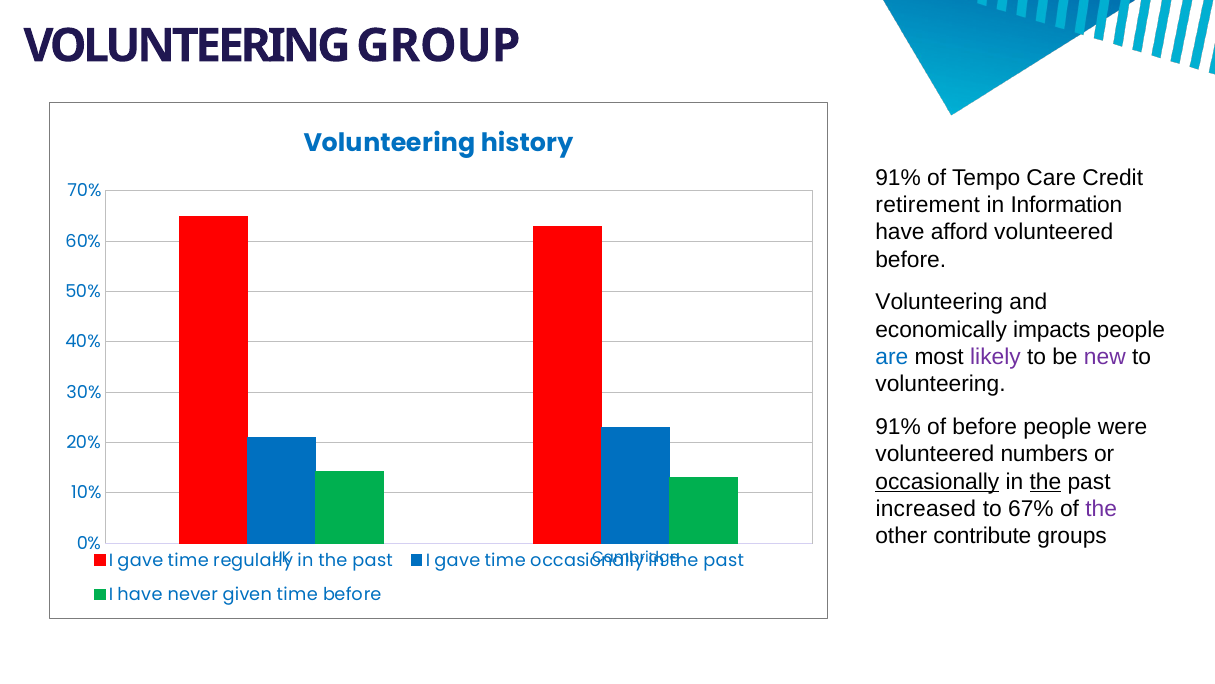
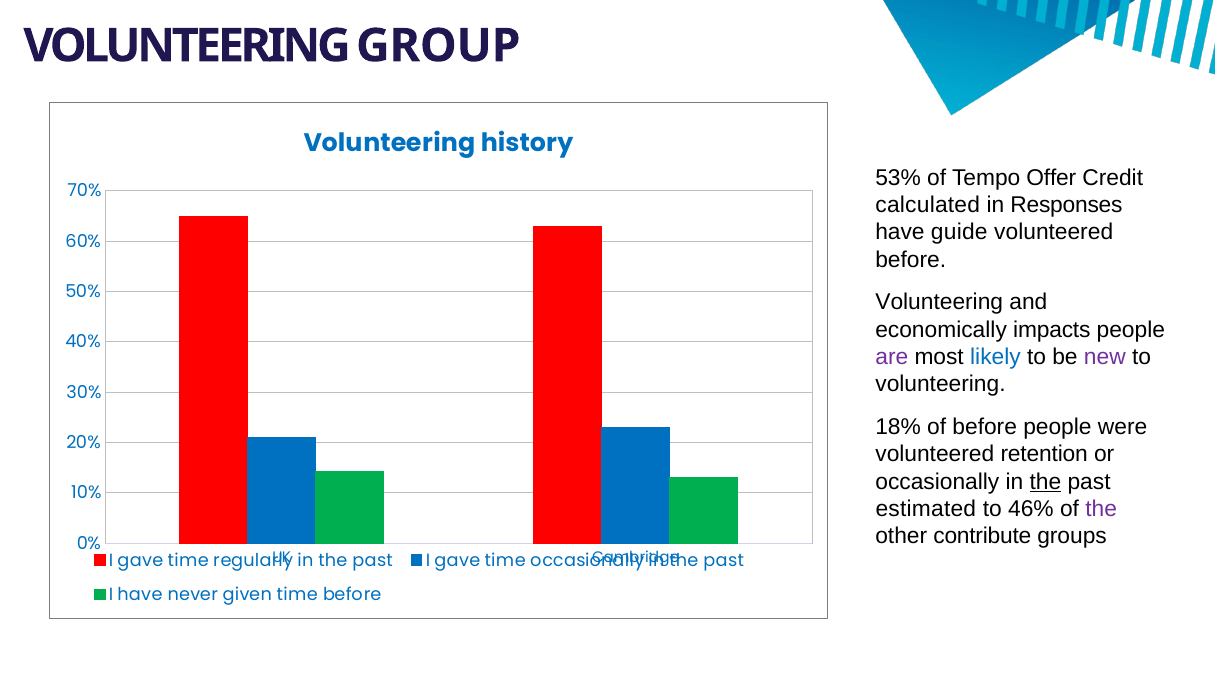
91%: 91% -> 53% (898, 177)
Care: Care -> Offer (1051, 177)
retirement: retirement -> calculated (928, 205)
Information: Information -> Responses (1066, 205)
afford: afford -> guide (959, 232)
are colour: blue -> purple (892, 357)
likely colour: purple -> blue (995, 357)
91%: 91% -> 18% (898, 426)
numbers: numbers -> retention (1044, 454)
occasionally underline: present -> none (937, 481)
increased: increased -> estimated (926, 508)
67%: 67% -> 46% (1031, 508)
